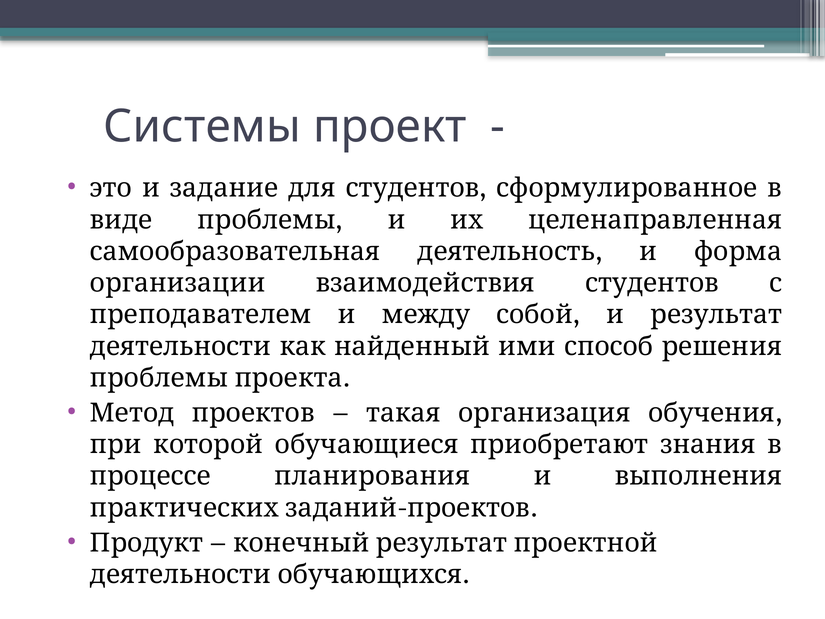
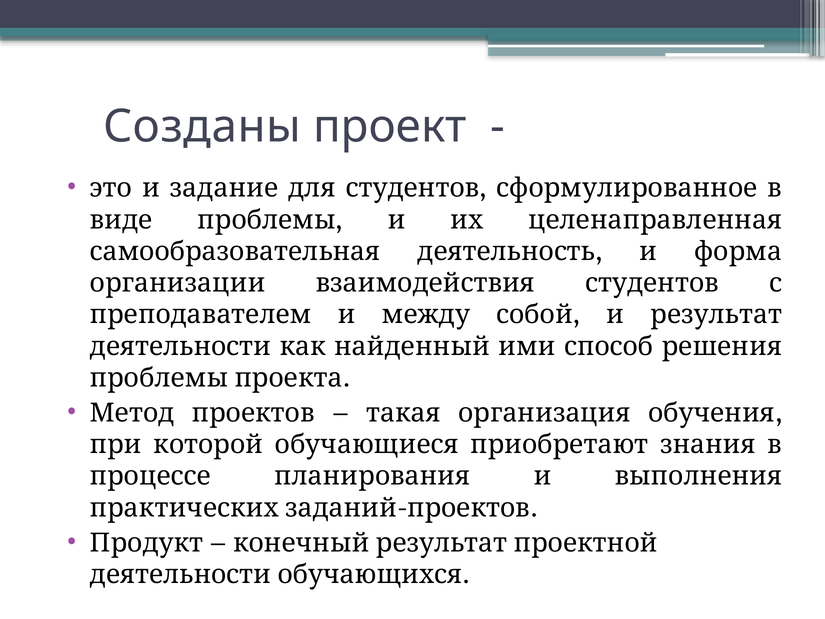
Системы: Системы -> Созданы (202, 127)
